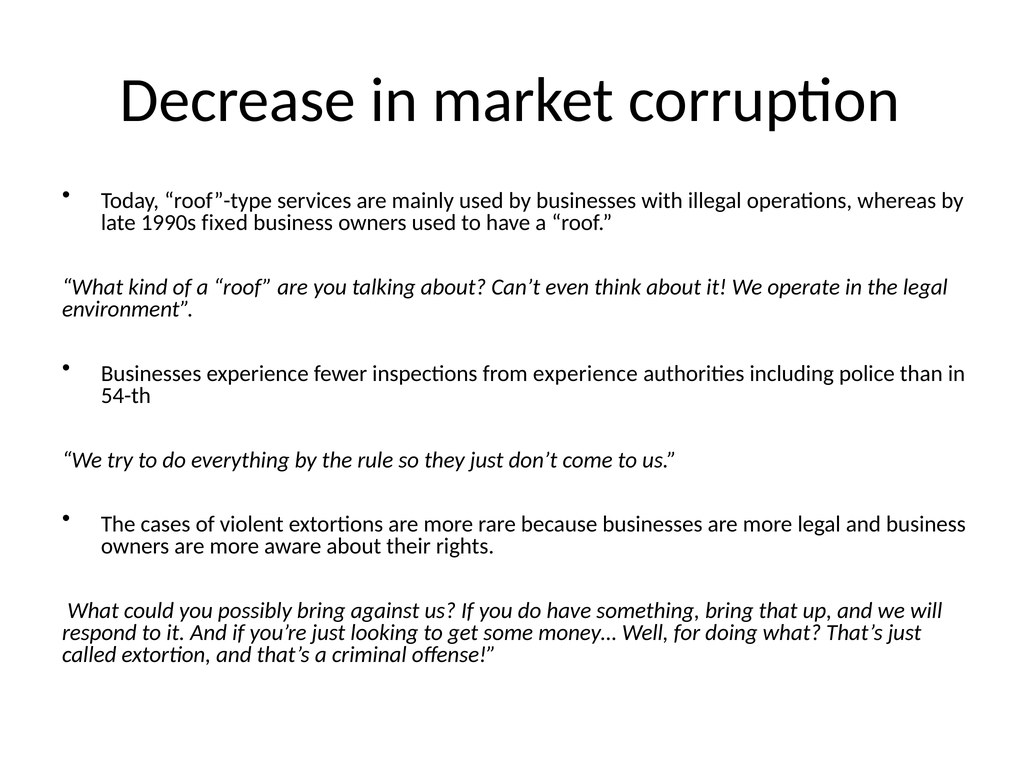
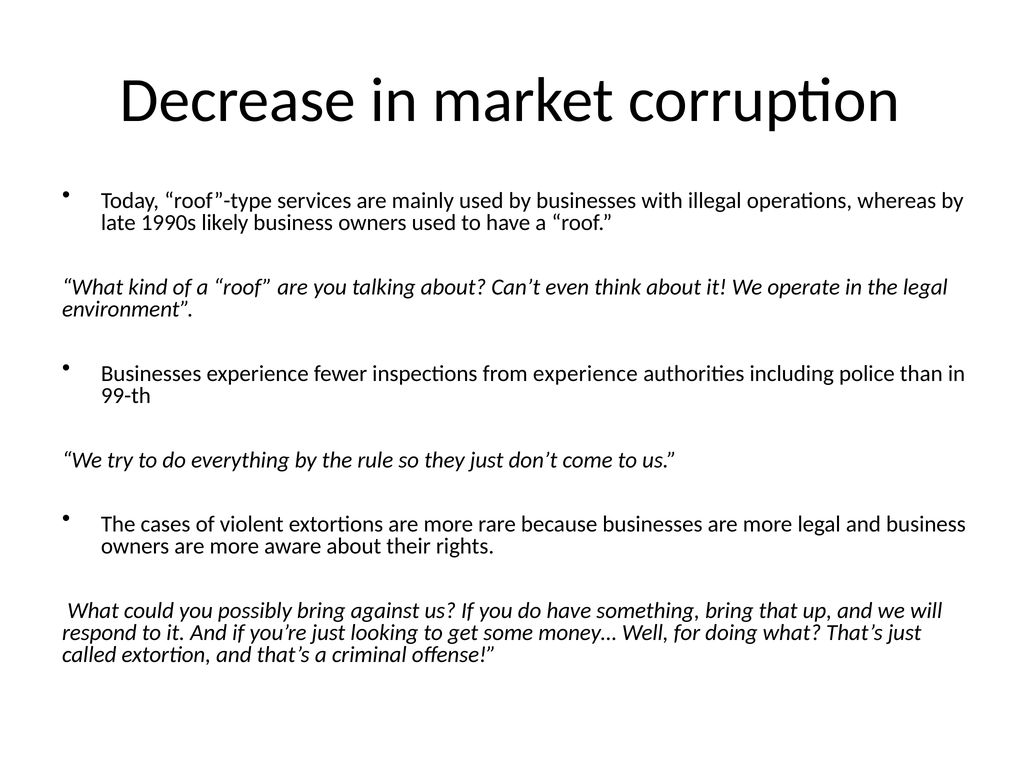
fixed: fixed -> likely (225, 223)
54-th: 54-th -> 99-th (126, 396)
